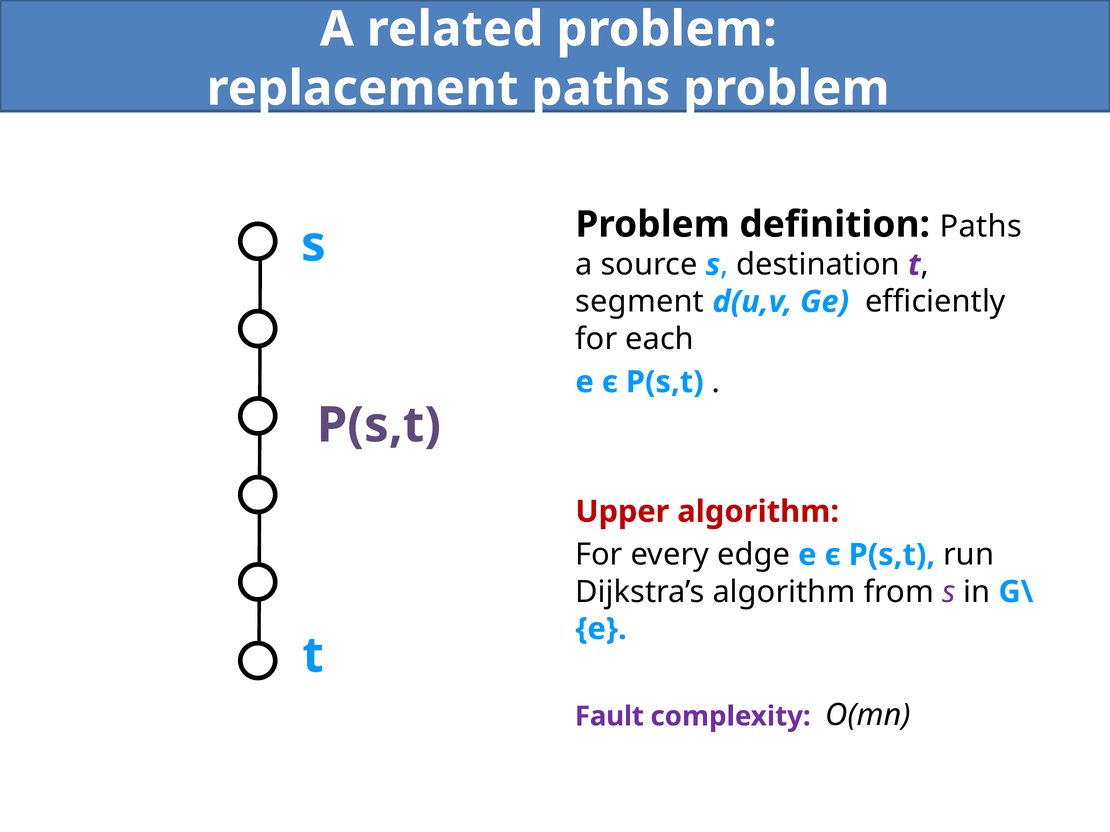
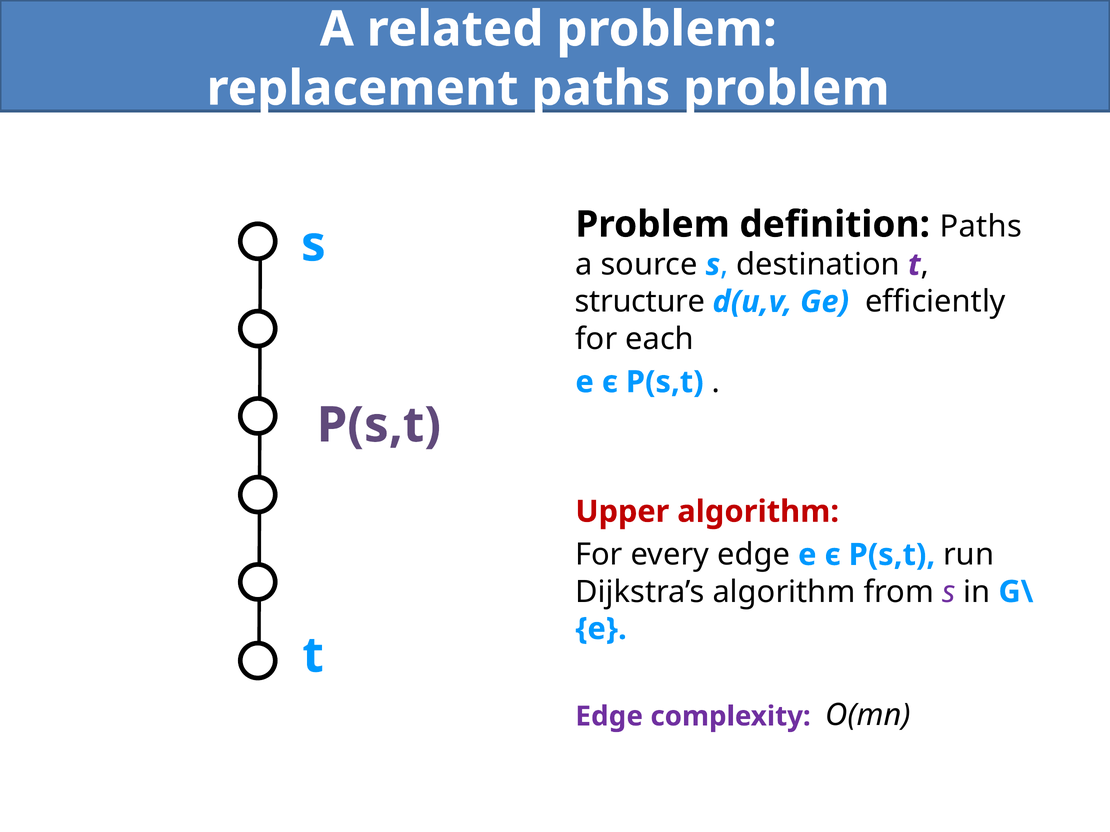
segment: segment -> structure (640, 302)
Fault: Fault -> Edge (609, 717)
